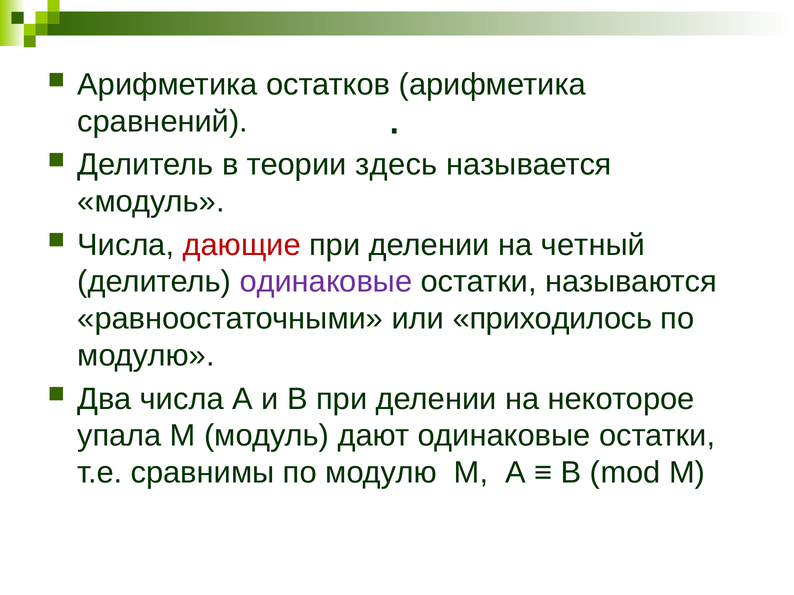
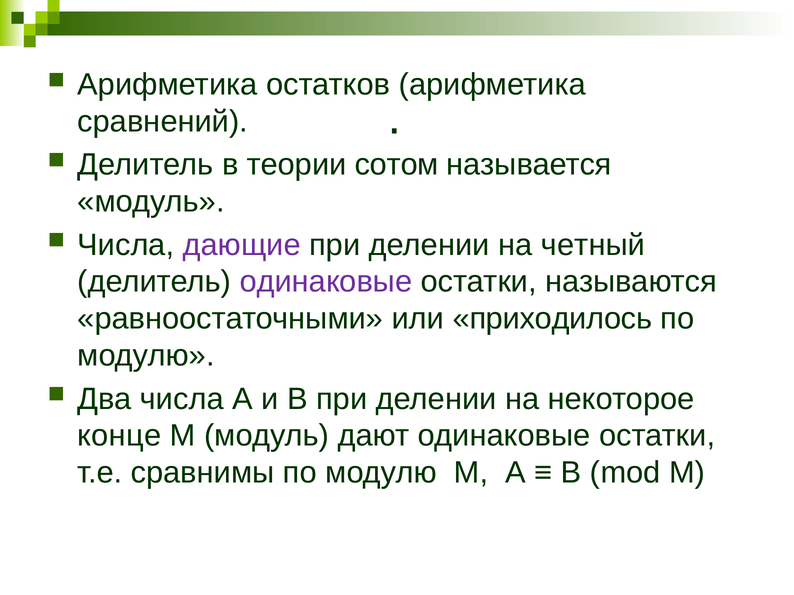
здесь: здесь -> сотом (397, 165)
дающие colour: red -> purple (242, 245)
упала: упала -> конце (119, 436)
